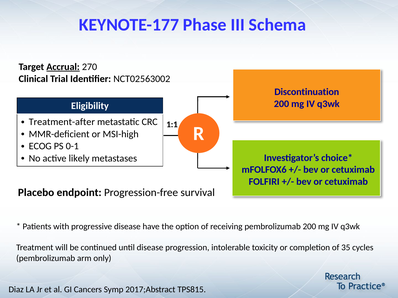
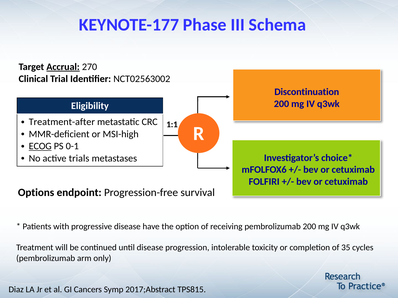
ECOG underline: none -> present (40, 146)
likely: likely -> trials (79, 159)
Placebo: Placebo -> Options (36, 193)
